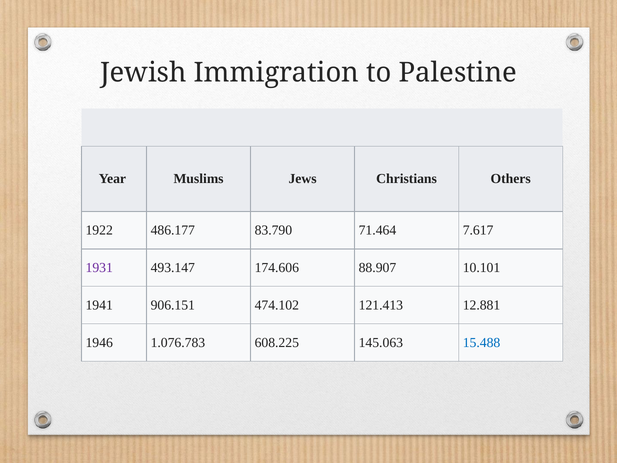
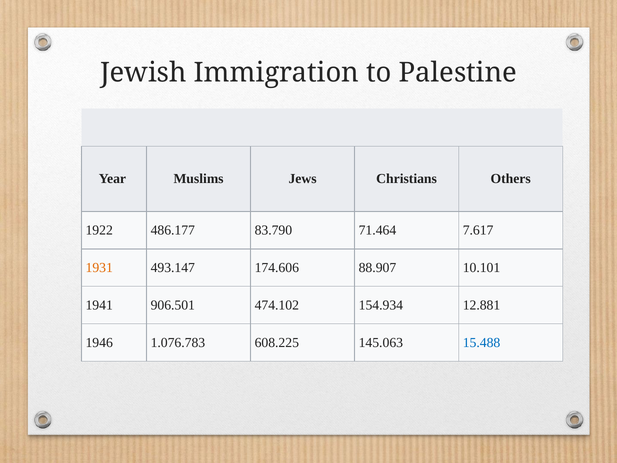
1931 colour: purple -> orange (99, 268)
906.151: 906.151 -> 906.501 (173, 305)
121.413: 121.413 -> 154.934 (381, 305)
